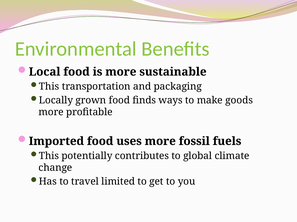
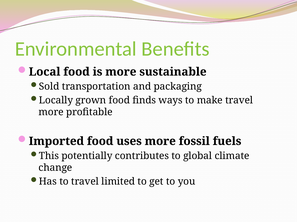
This: This -> Sold (49, 87)
make goods: goods -> travel (239, 101)
